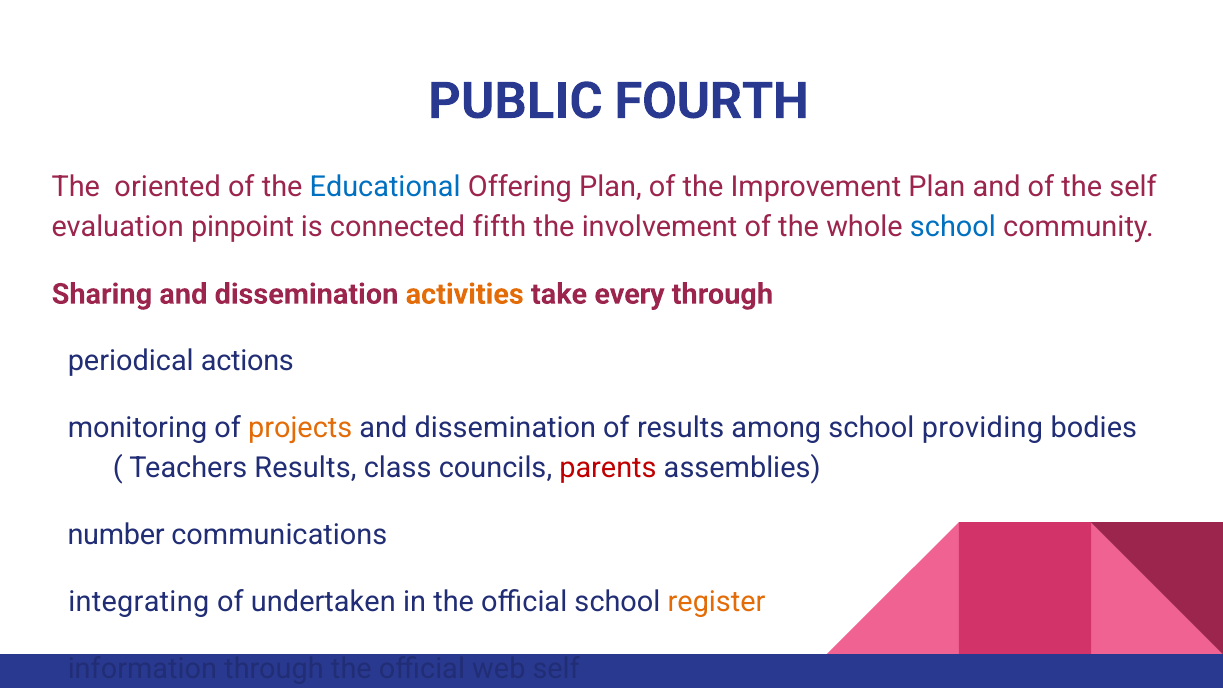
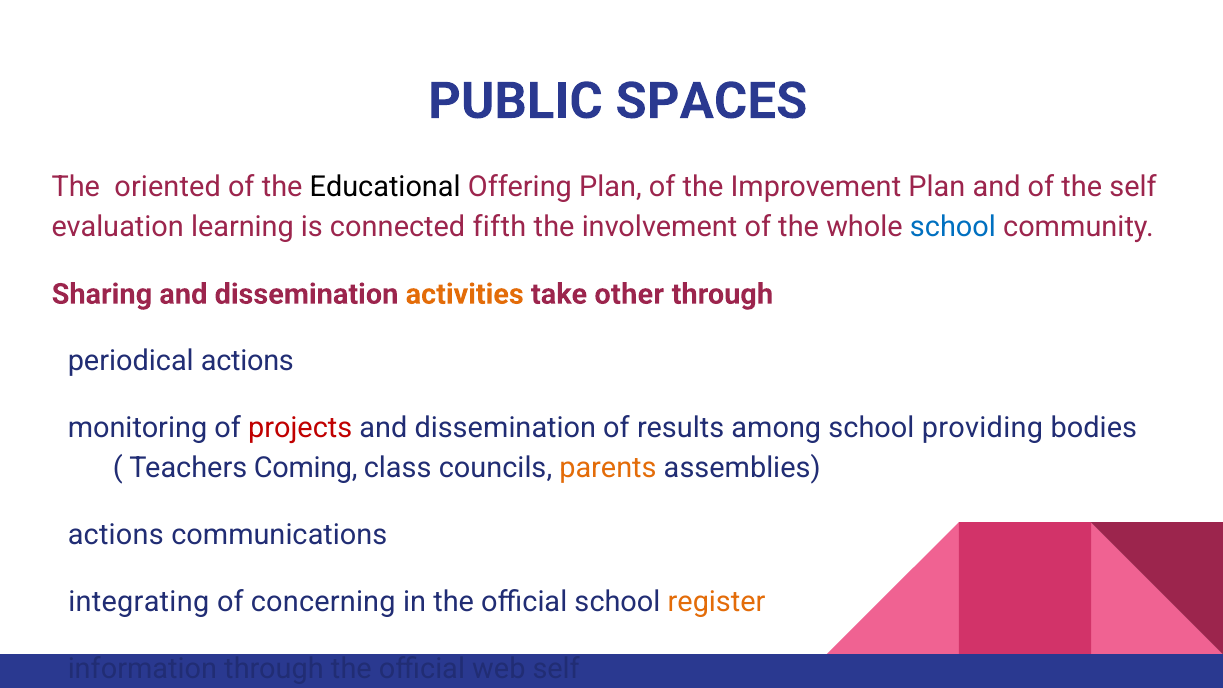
FOURTH: FOURTH -> SPACES (711, 101)
Educational colour: blue -> black (385, 187)
pinpoint: pinpoint -> learning (242, 227)
every: every -> other (629, 294)
projects colour: orange -> red (300, 428)
Teachers Results: Results -> Coming (306, 468)
parents colour: red -> orange (608, 468)
number: number -> actions (116, 535)
undertaken: undertaken -> concerning (323, 602)
